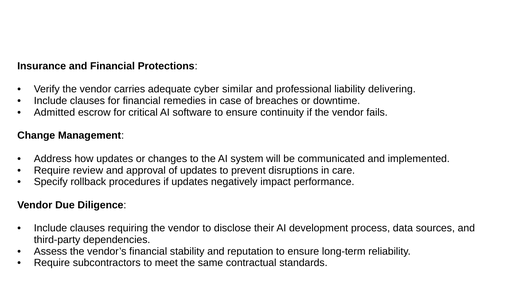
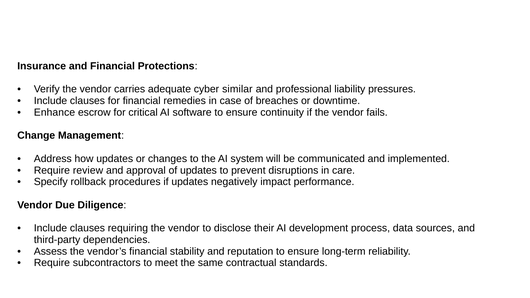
delivering: delivering -> pressures (392, 89)
Admitted: Admitted -> Enhance (54, 112)
